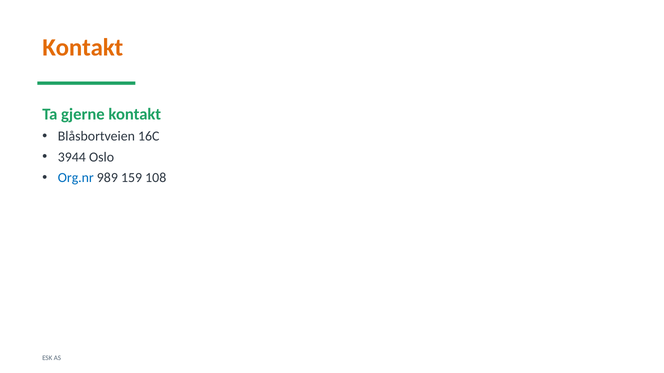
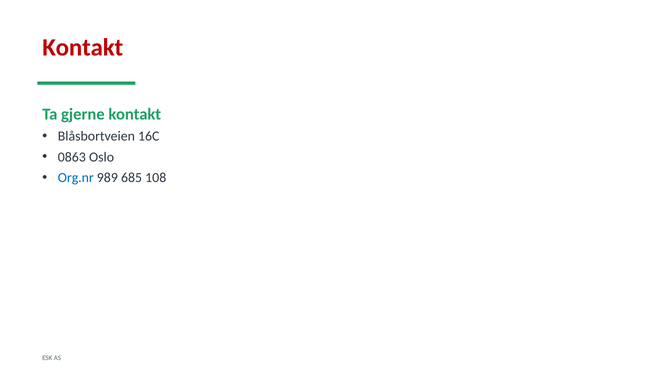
Kontakt colour: orange -> red (83, 47)
3944: 3944 -> 0863 (72, 157)
159: 159 -> 685 (132, 178)
